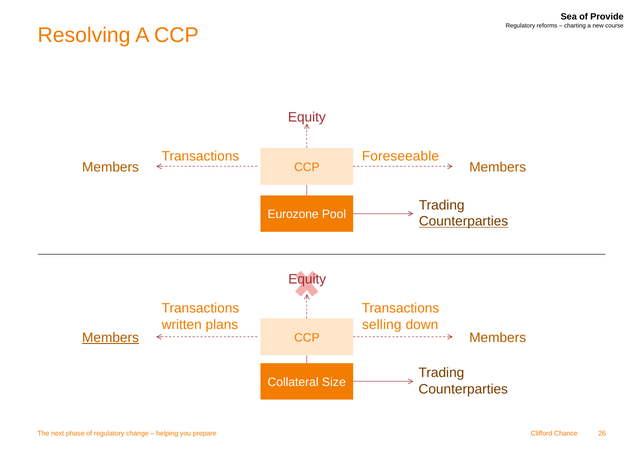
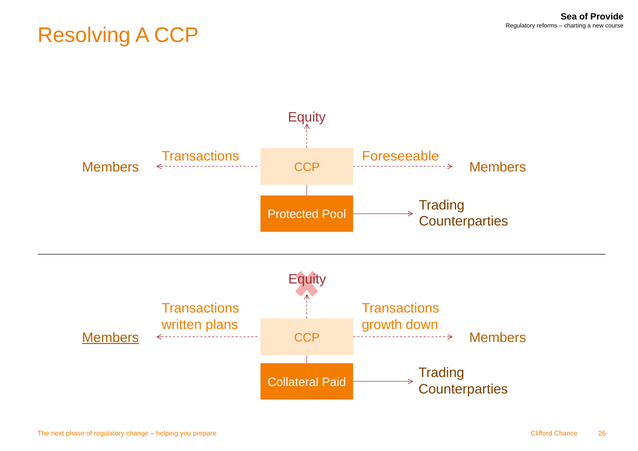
Eurozone: Eurozone -> Protected (293, 215)
Counterparties underline: present -> none (464, 221)
selling: selling -> growth (382, 325)
Size: Size -> Paid (334, 382)
